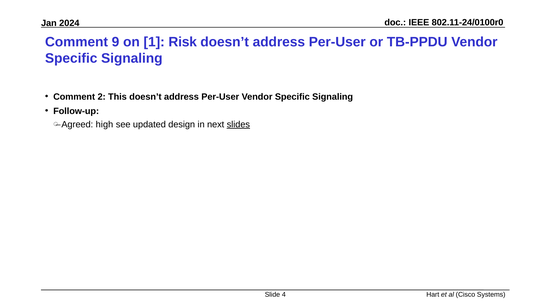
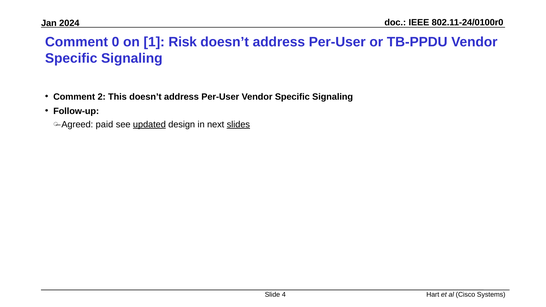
9: 9 -> 0 (116, 42)
high: high -> paid (104, 124)
updated underline: none -> present (149, 124)
